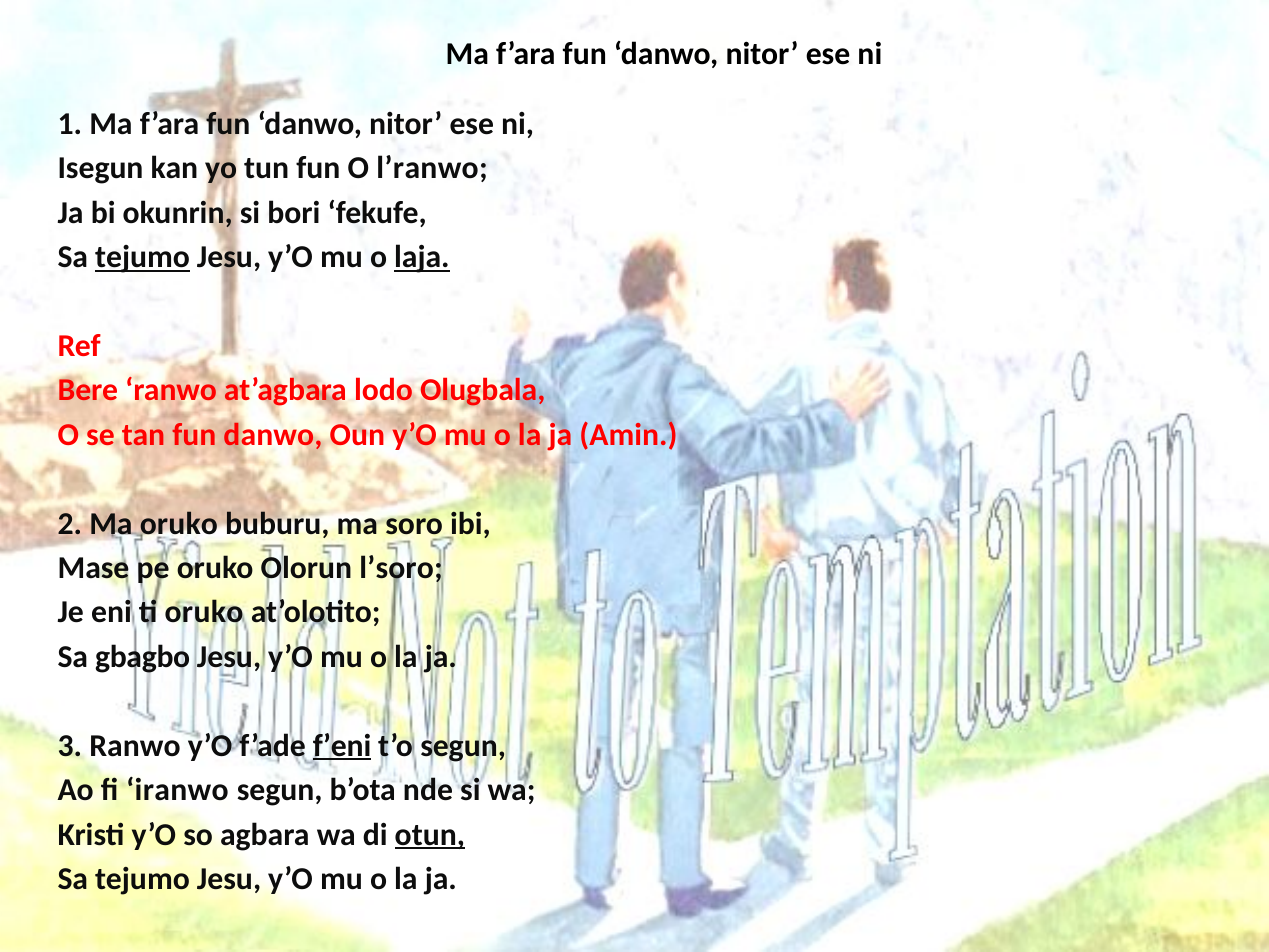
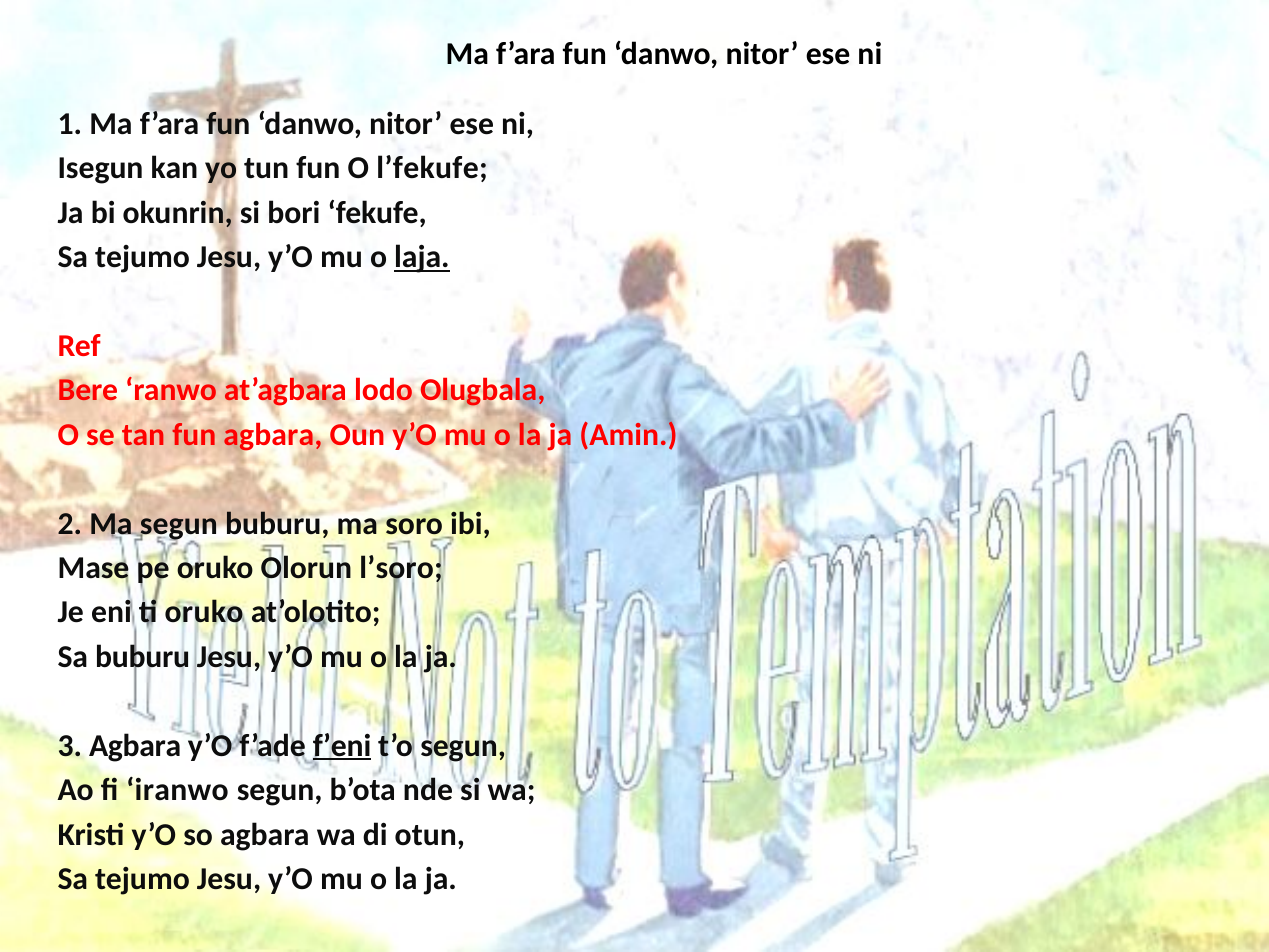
l’ranwo: l’ranwo -> l’fekufe (432, 168)
tejumo underline: present -> none (143, 257)
tan fun danwo: danwo -> agbara (273, 435)
Ma oruko: oruko -> segun (179, 523)
Sa gbagbo: gbagbo -> buburu (143, 657)
3 Ranwo: Ranwo -> Agbara (135, 746)
otun underline: present -> none (430, 834)
